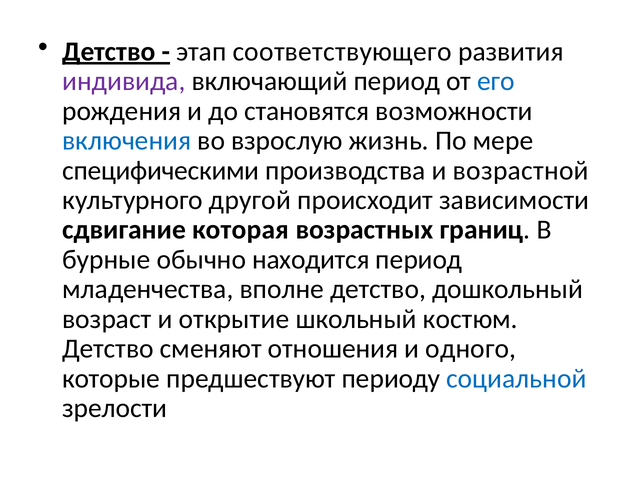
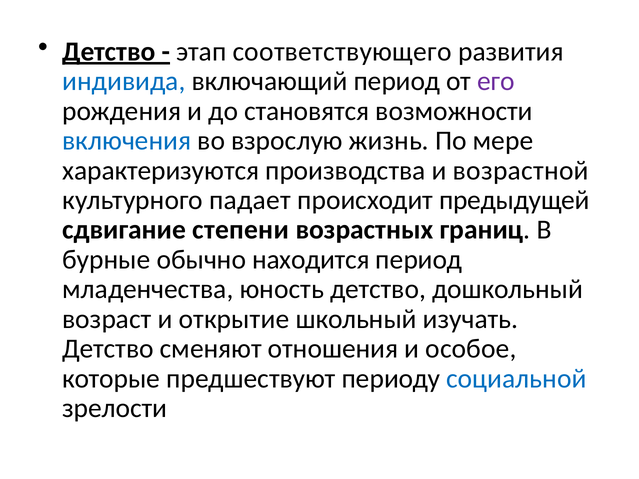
индивида colour: purple -> blue (124, 81)
его colour: blue -> purple (496, 81)
специфическими: специфическими -> характеризуются (161, 171)
другой: другой -> падает (250, 200)
зависимости: зависимости -> предыдущей (514, 200)
которая: которая -> степени (241, 230)
вполне: вполне -> юность (282, 289)
костюм: костюм -> изучать (470, 319)
одного: одного -> особое (471, 349)
